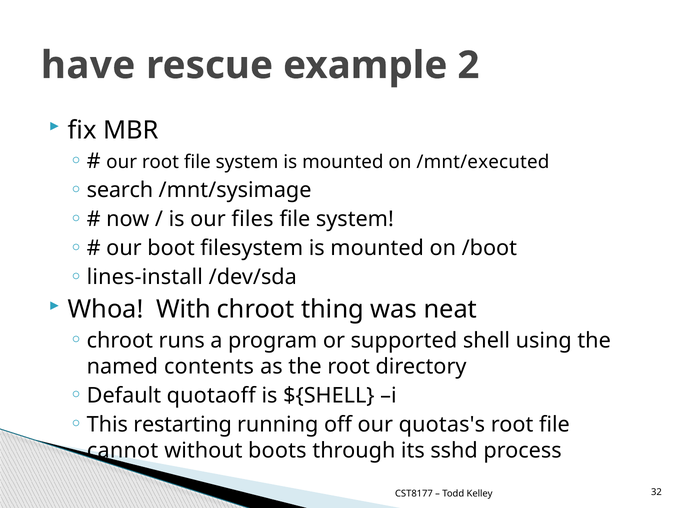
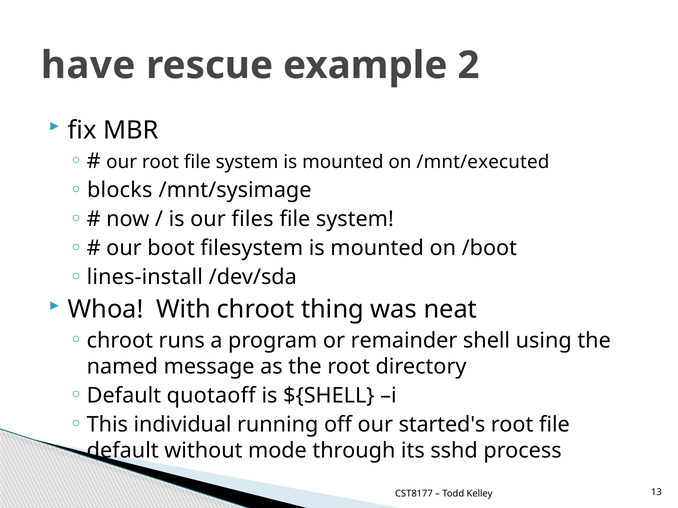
search: search -> blocks (120, 190)
supported: supported -> remainder (404, 341)
contents: contents -> message (209, 367)
restarting: restarting -> individual (183, 425)
quotas's: quotas's -> started's (442, 425)
cannot: cannot -> default (123, 451)
boots: boots -> mode (277, 451)
32: 32 -> 13 (656, 492)
